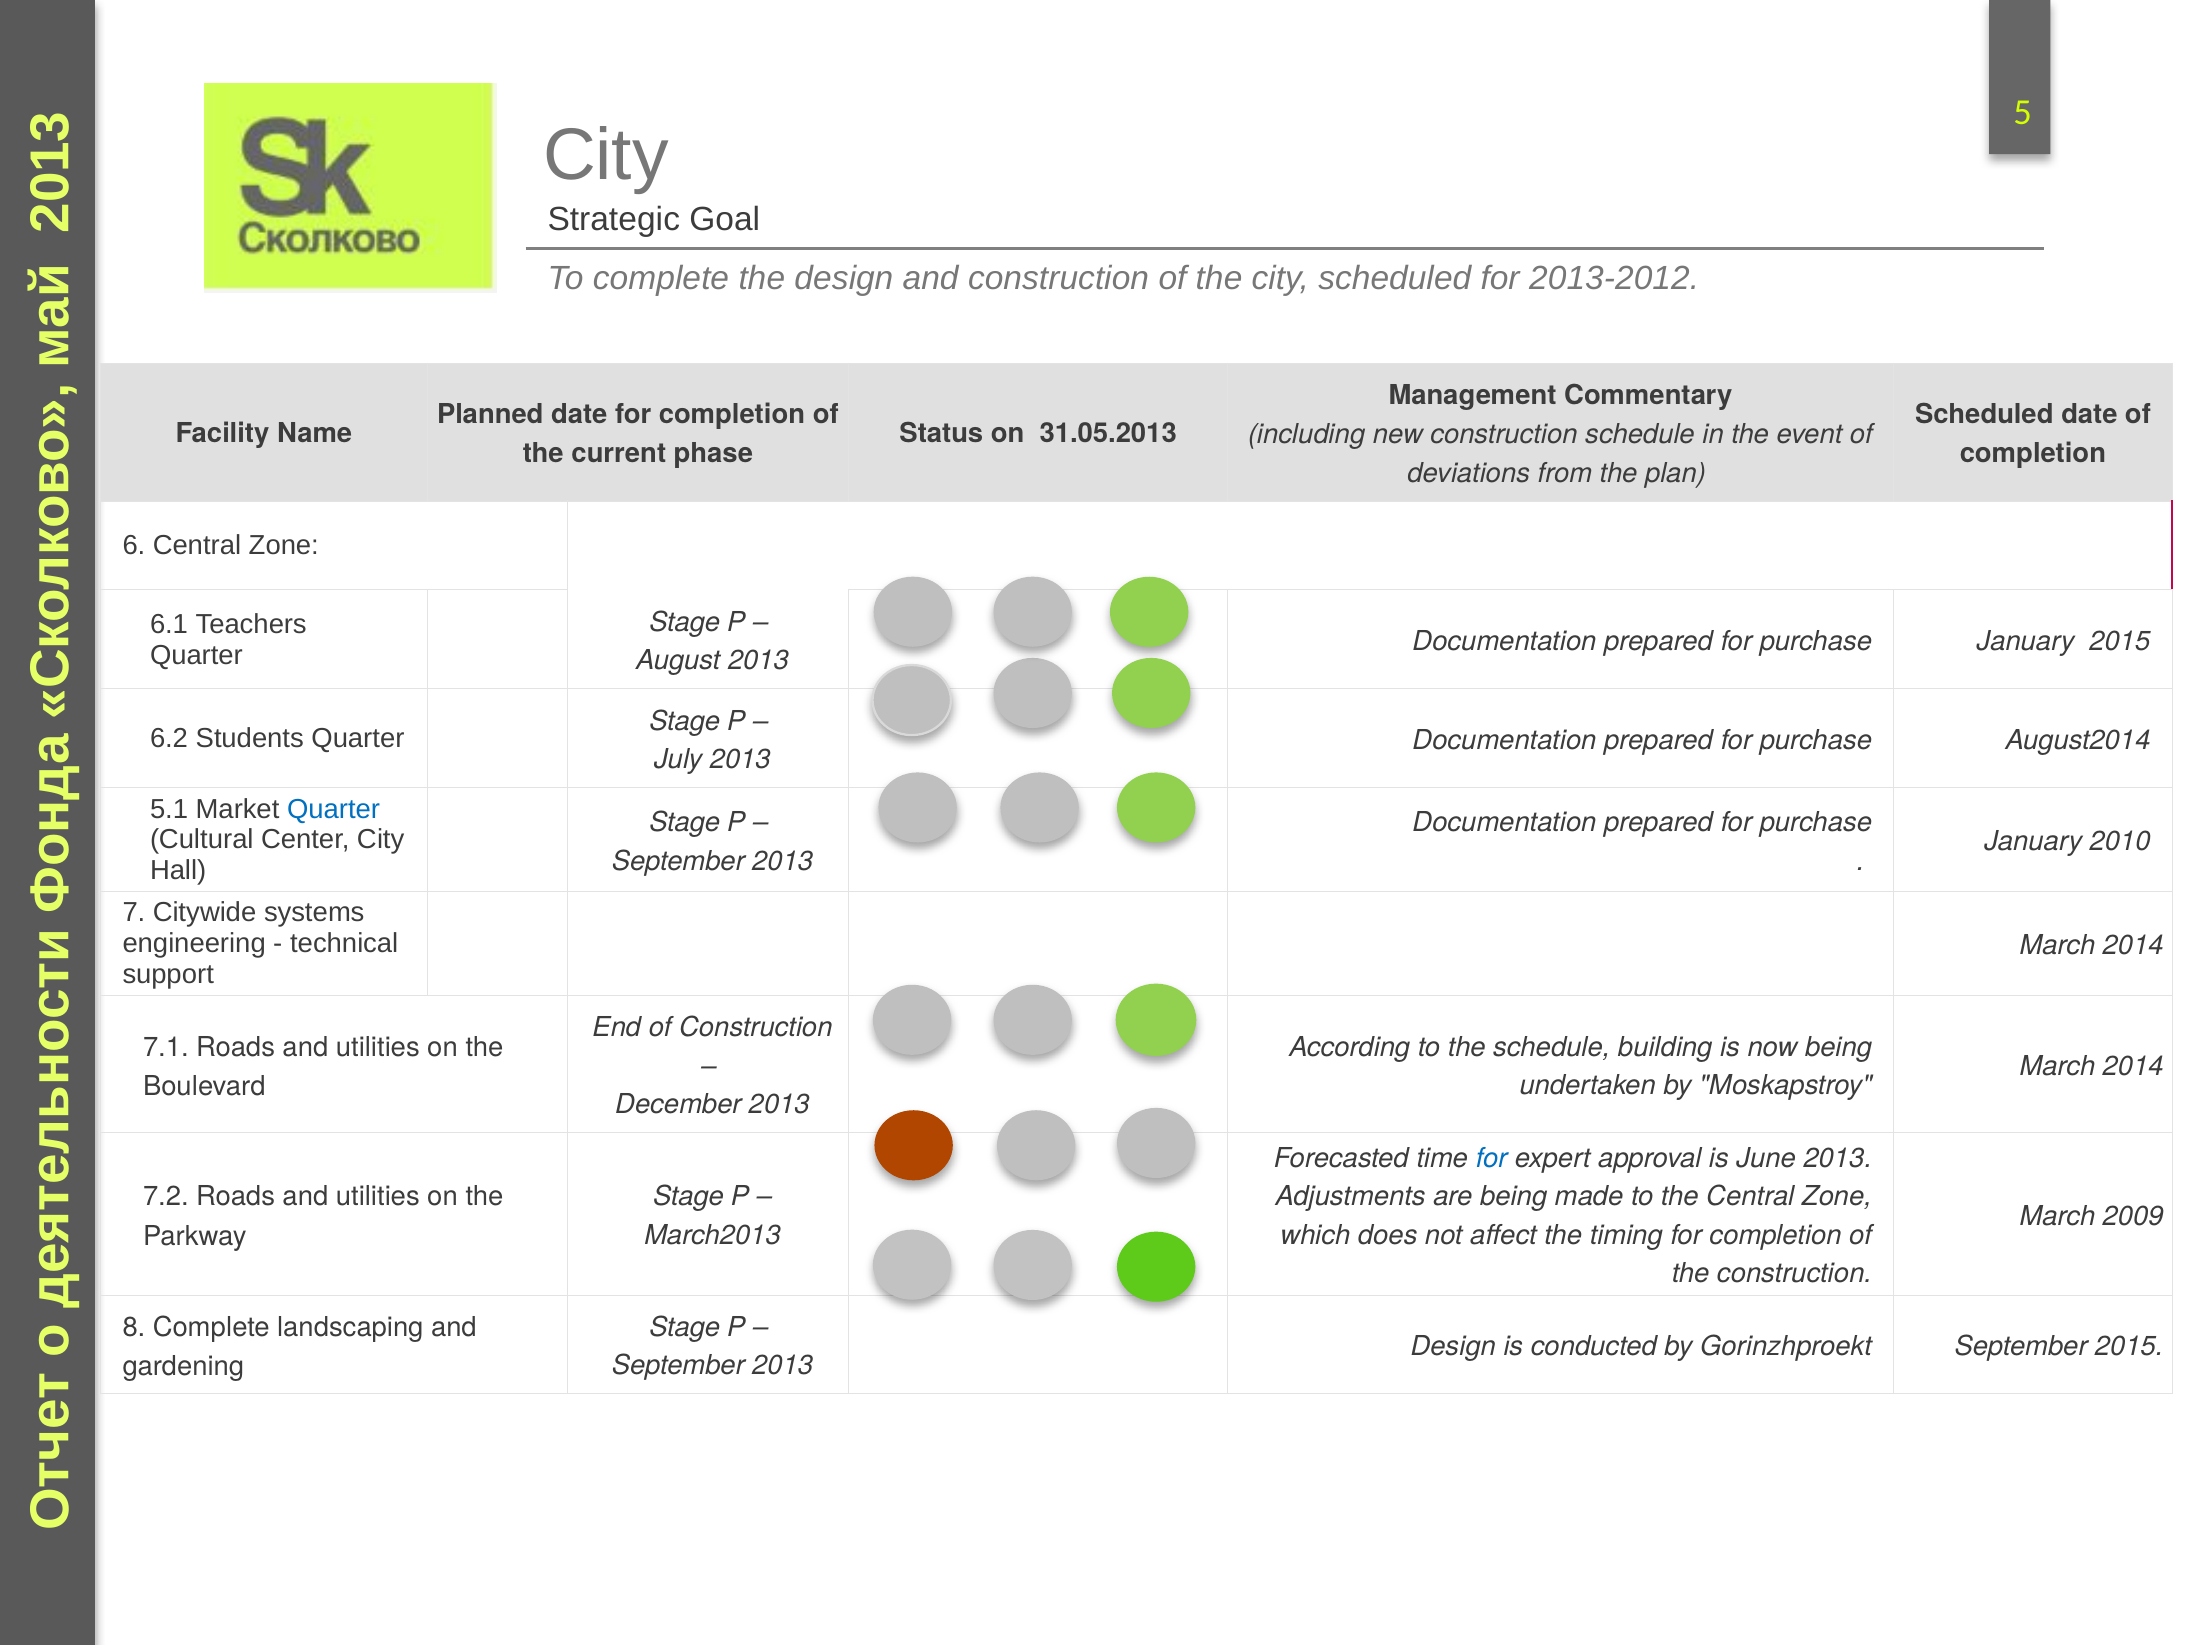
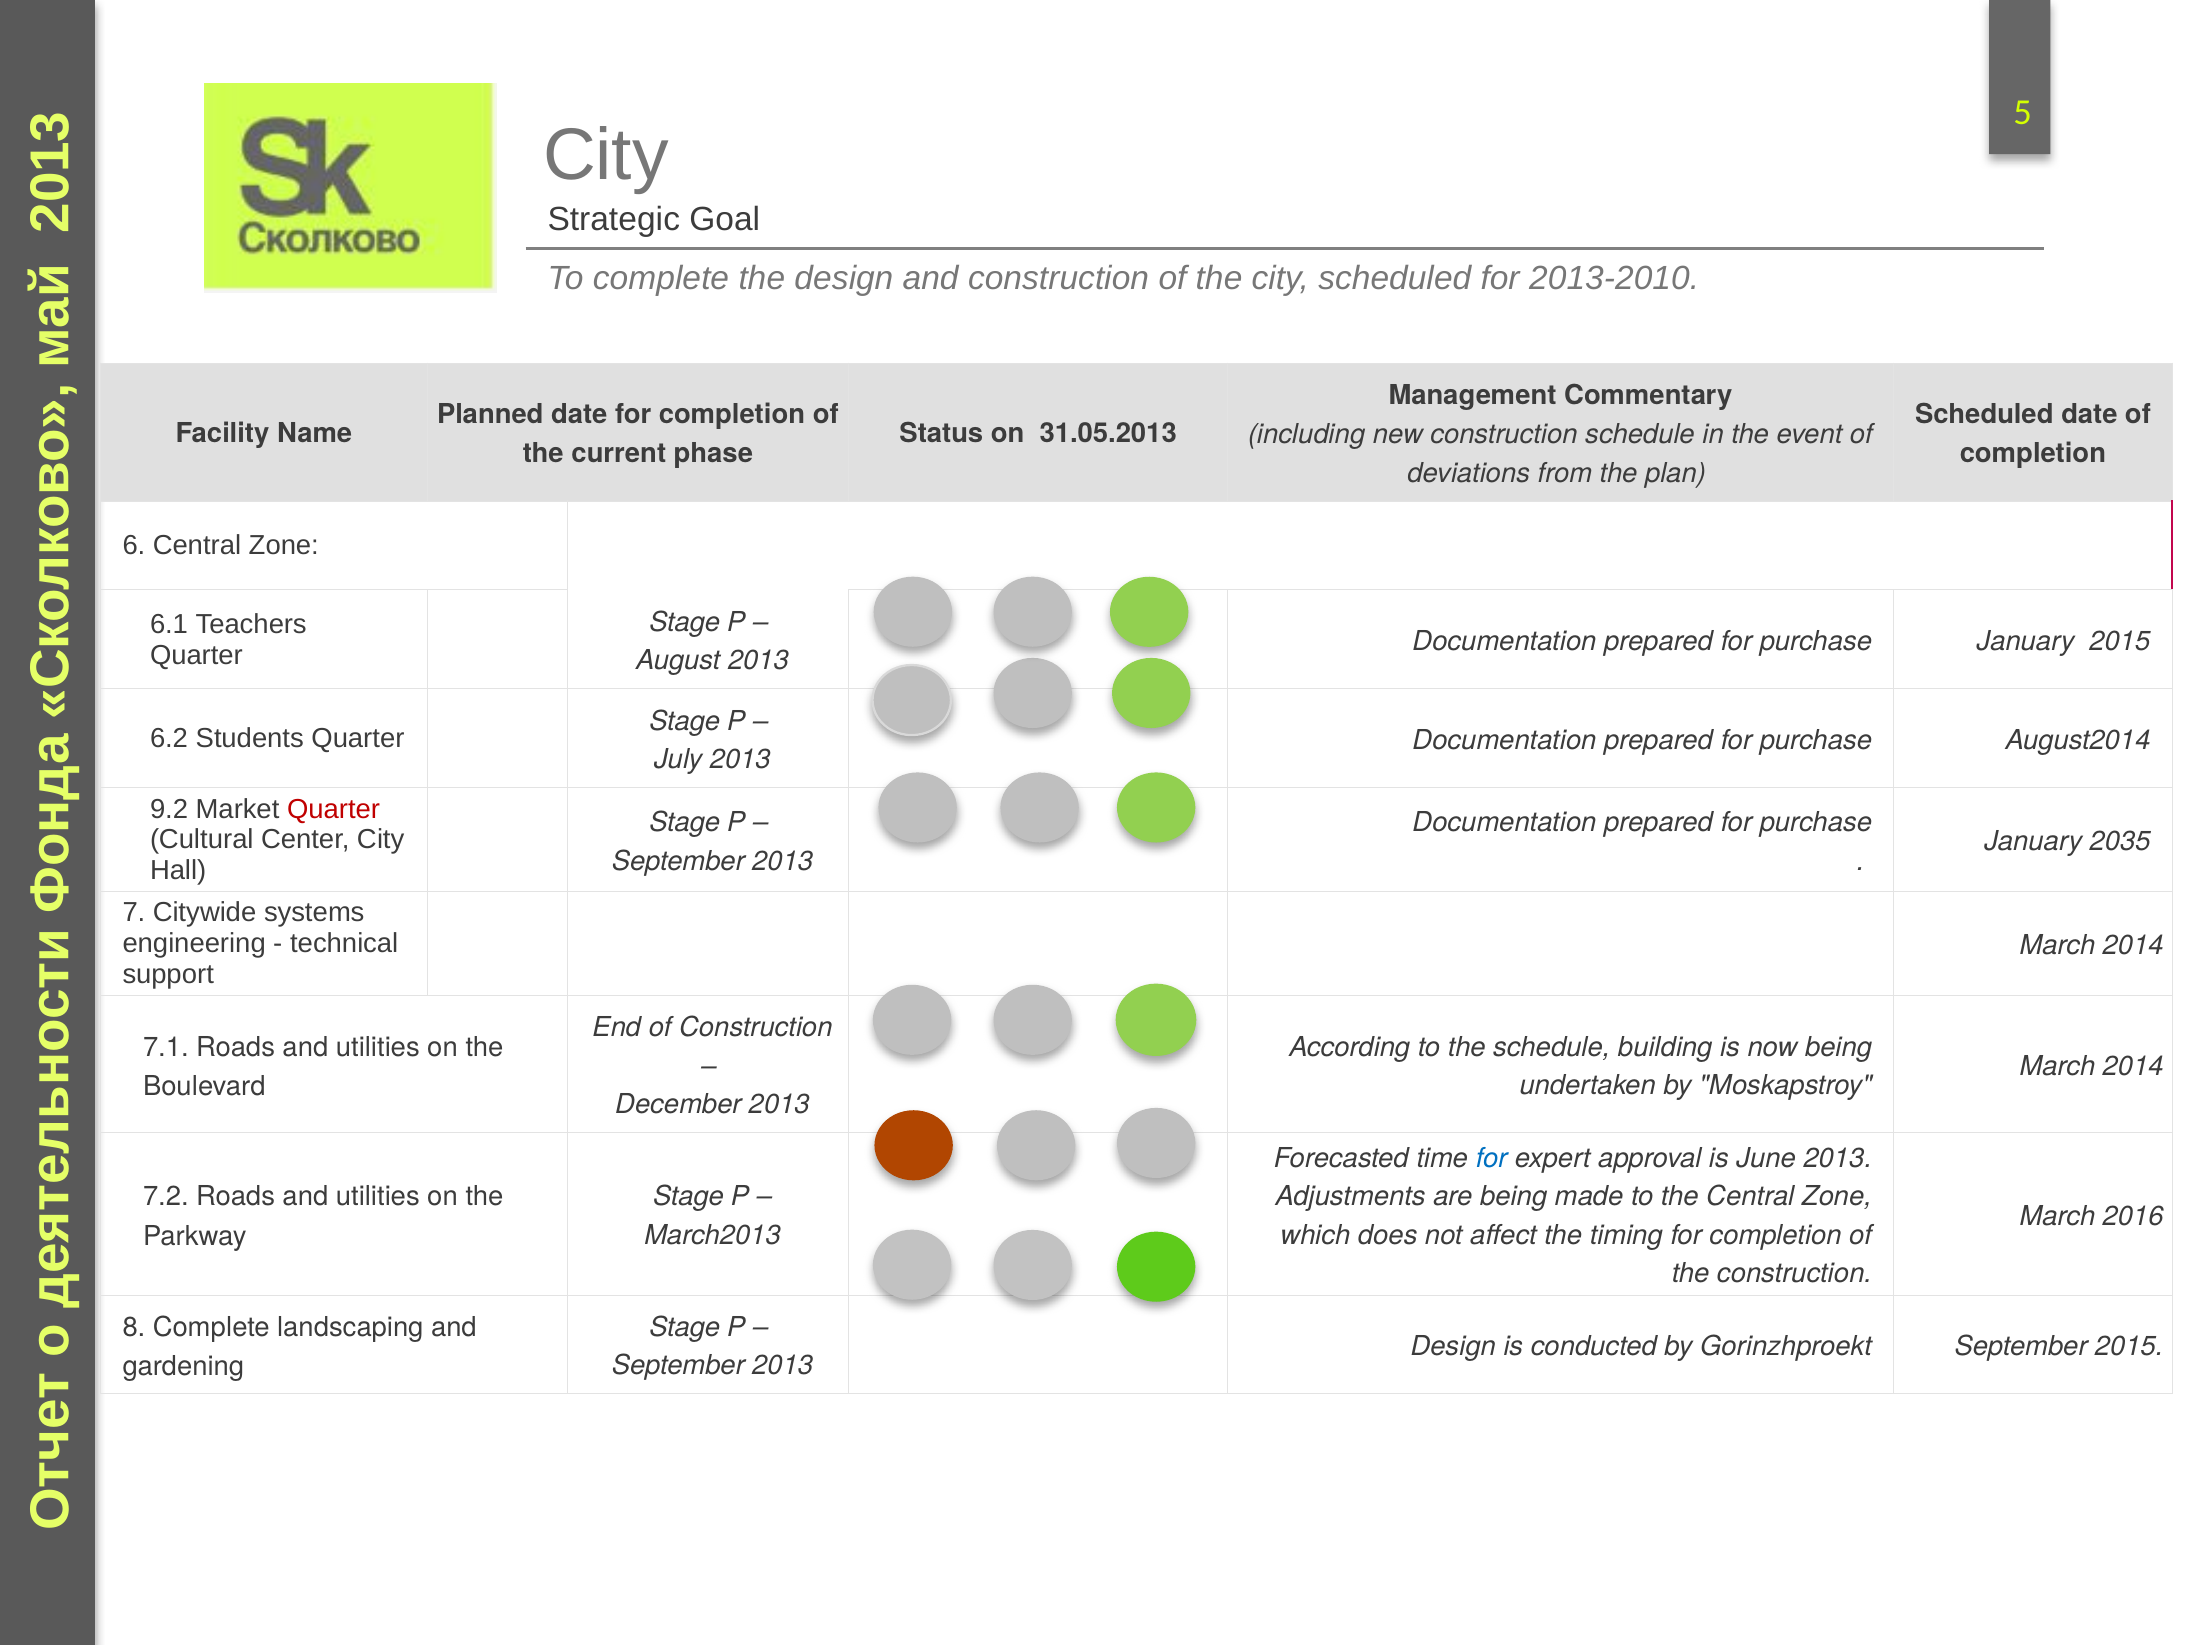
2013-2012: 2013-2012 -> 2013-2010 (1614, 278)
5.1: 5.1 -> 9.2 (169, 809)
Quarter colour: blue -> red (334, 809)
2010: 2010 -> 2035 (2120, 842)
2009: 2009 -> 2016 (2133, 1216)
